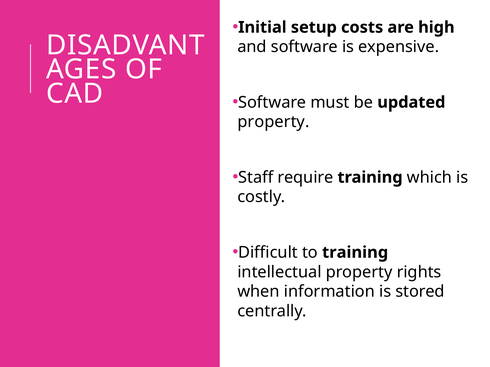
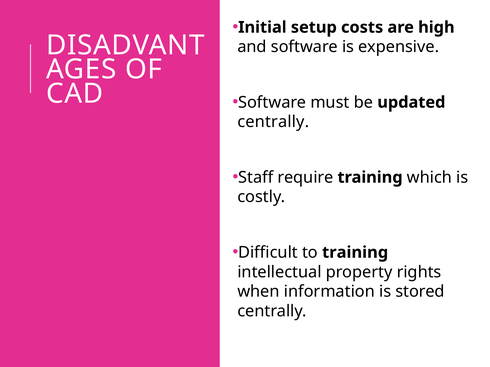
property: property -> centrally (273, 122)
